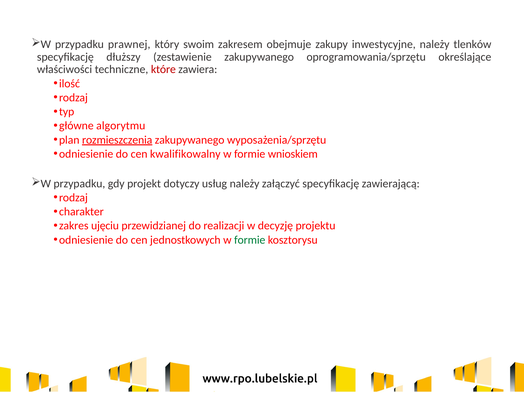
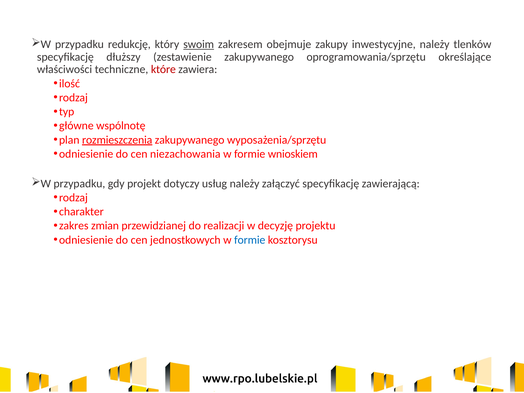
prawnej: prawnej -> redukcję (129, 44)
swoim underline: none -> present (199, 44)
algorytmu: algorytmu -> wspólnotę (121, 126)
kwalifikowalny: kwalifikowalny -> niezachowania (185, 154)
ujęciu: ujęciu -> zmian (105, 226)
formie colour: green -> blue (250, 240)
